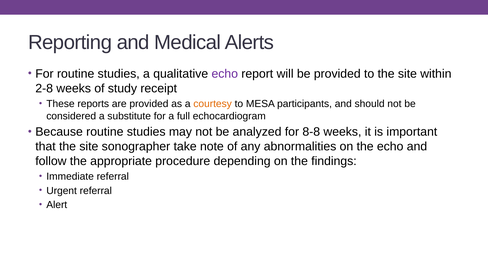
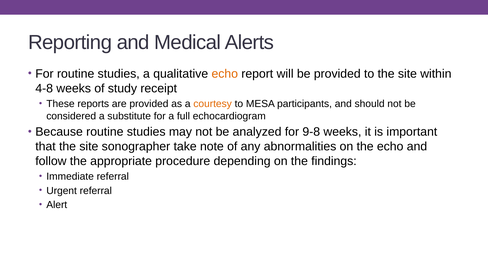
echo colour: purple -> orange (225, 74)
2-8: 2-8 -> 4-8 (44, 89)
8-8: 8-8 -> 9-8 (311, 132)
